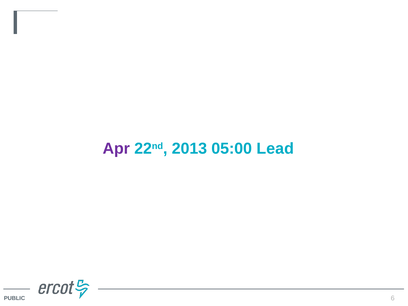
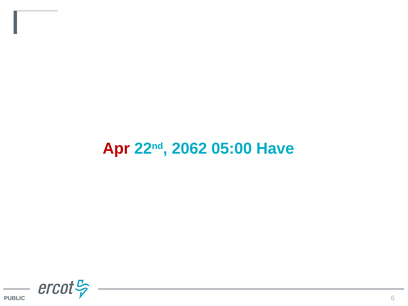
Apr colour: purple -> red (116, 149)
2013: 2013 -> 2062 (189, 149)
Lead: Lead -> Have (275, 149)
